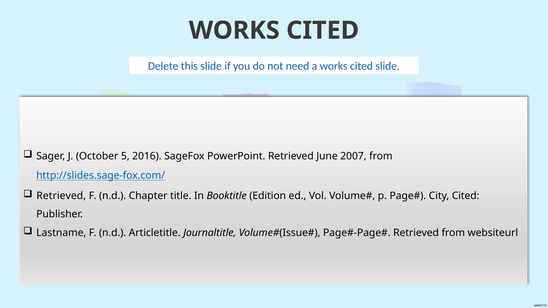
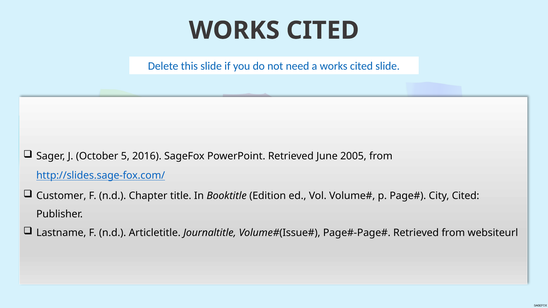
2007: 2007 -> 2005 (353, 156)
Retrieved: Retrieved -> Customer (61, 196)
